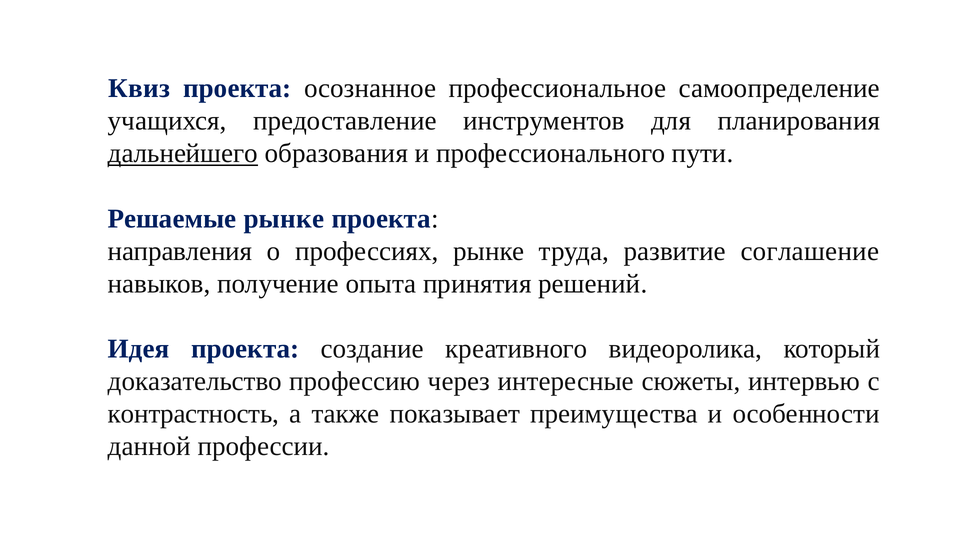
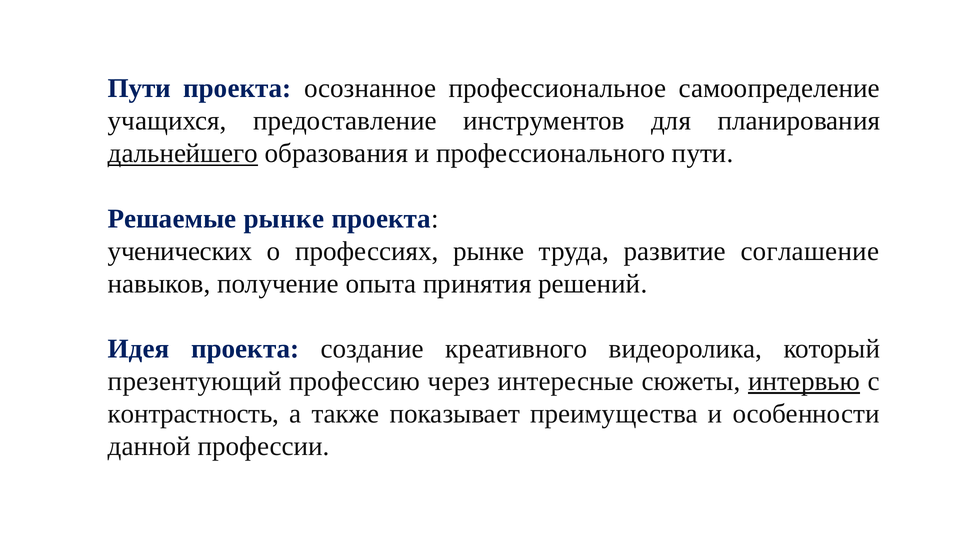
Квиз: Квиз -> Пути (139, 88)
направления: направления -> ученических (180, 251)
доказательство: доказательство -> презентующий (195, 381)
интервью underline: none -> present (804, 381)
